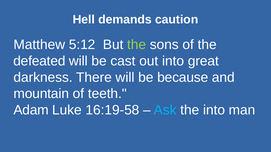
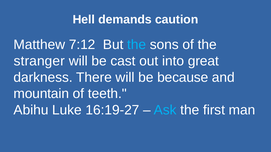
5:12: 5:12 -> 7:12 (82, 45)
the colour: light green -> light blue (137, 45)
defeated: defeated -> stranger (39, 61)
Adam: Adam -> Abihu (31, 110)
16:19-58: 16:19-58 -> 16:19-27 (112, 110)
the into: into -> first (214, 110)
